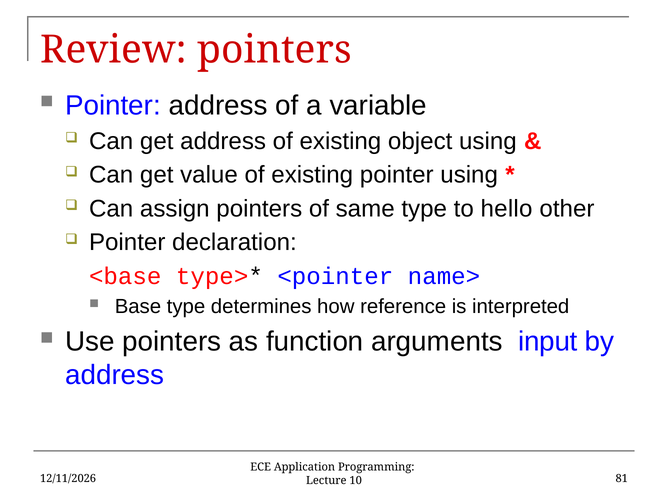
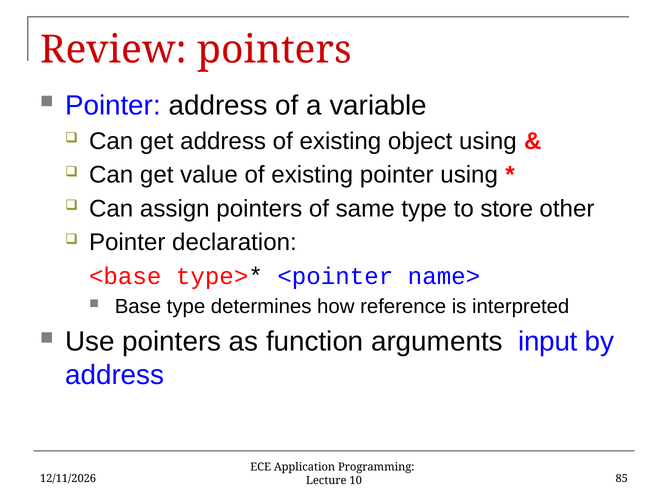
hello: hello -> store (507, 209)
81: 81 -> 85 (622, 478)
